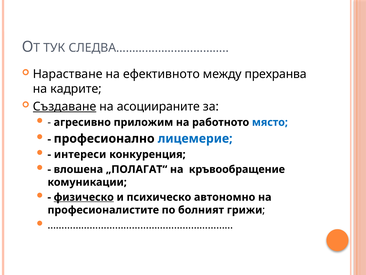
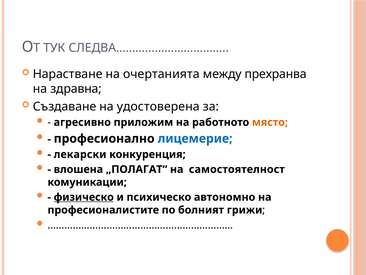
ефективното: ефективното -> очертанията (161, 74)
кадрите: кадрите -> здравна (76, 89)
Създаване underline: present -> none (65, 106)
асоциираните: асоциираните -> удостоверена (158, 106)
място colour: blue -> orange (270, 122)
интереси: интереси -> лекарски (80, 154)
кръвообращение: кръвообращение -> самостоятелност (237, 169)
